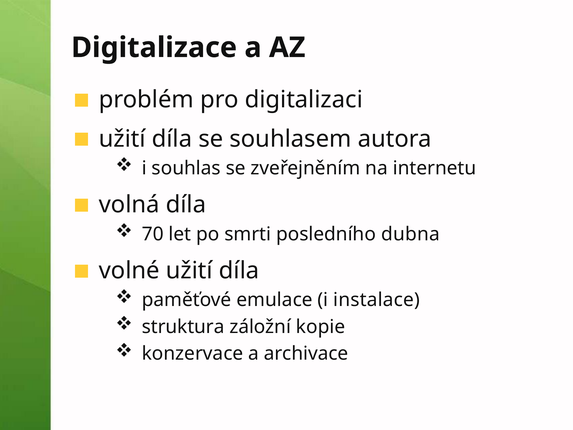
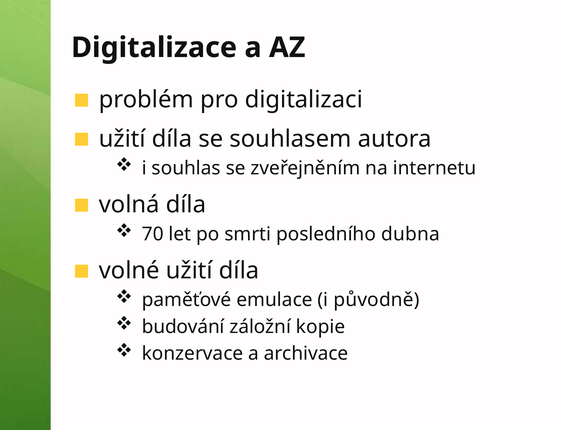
instalace: instalace -> původně (377, 300)
struktura: struktura -> budování (183, 327)
